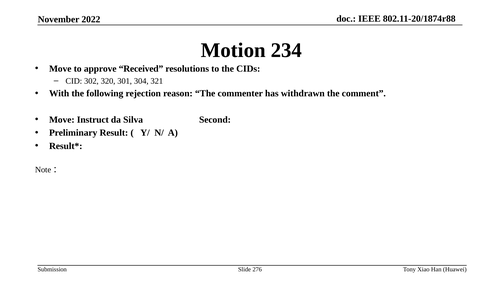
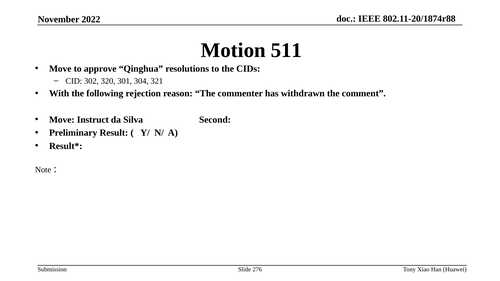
234: 234 -> 511 (286, 50)
Received: Received -> Qinghua (141, 69)
